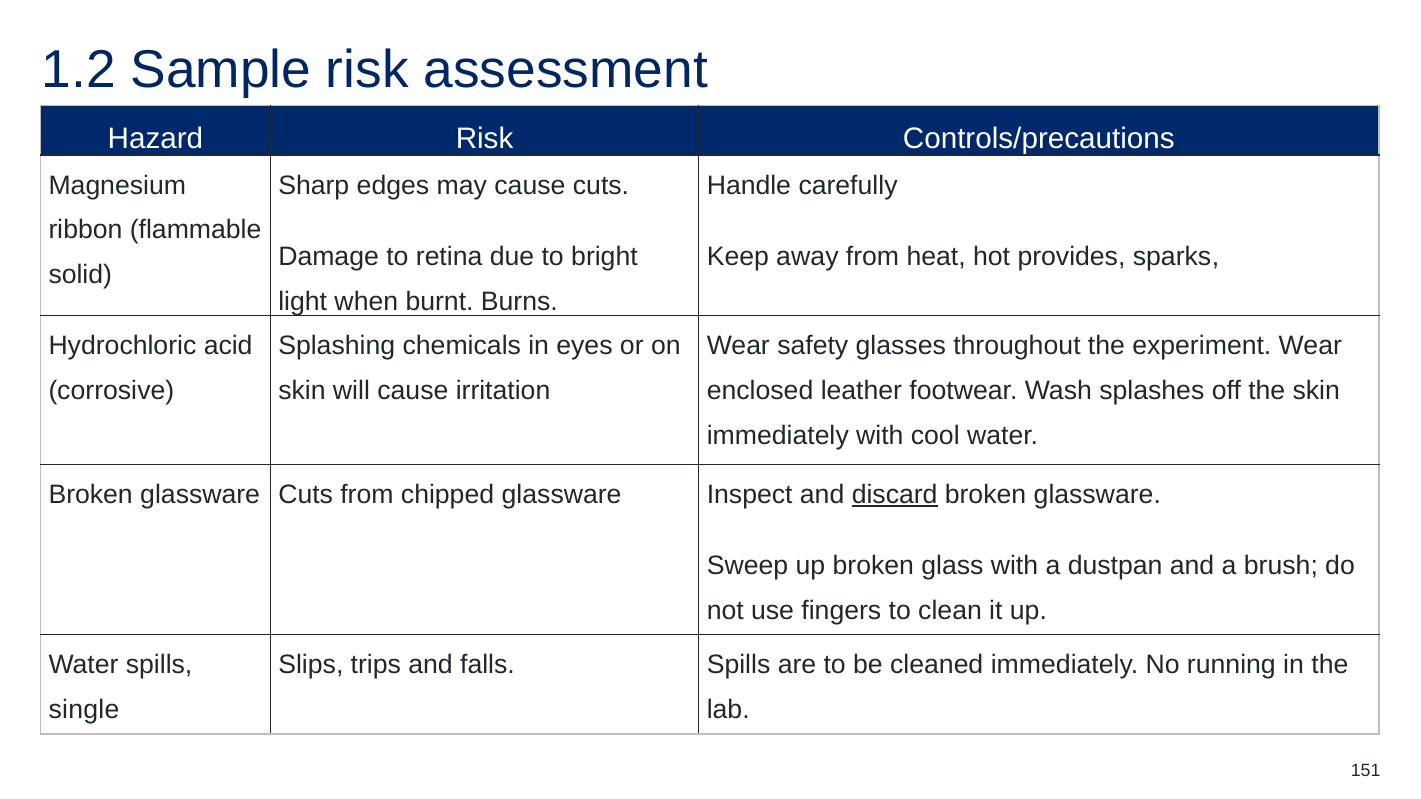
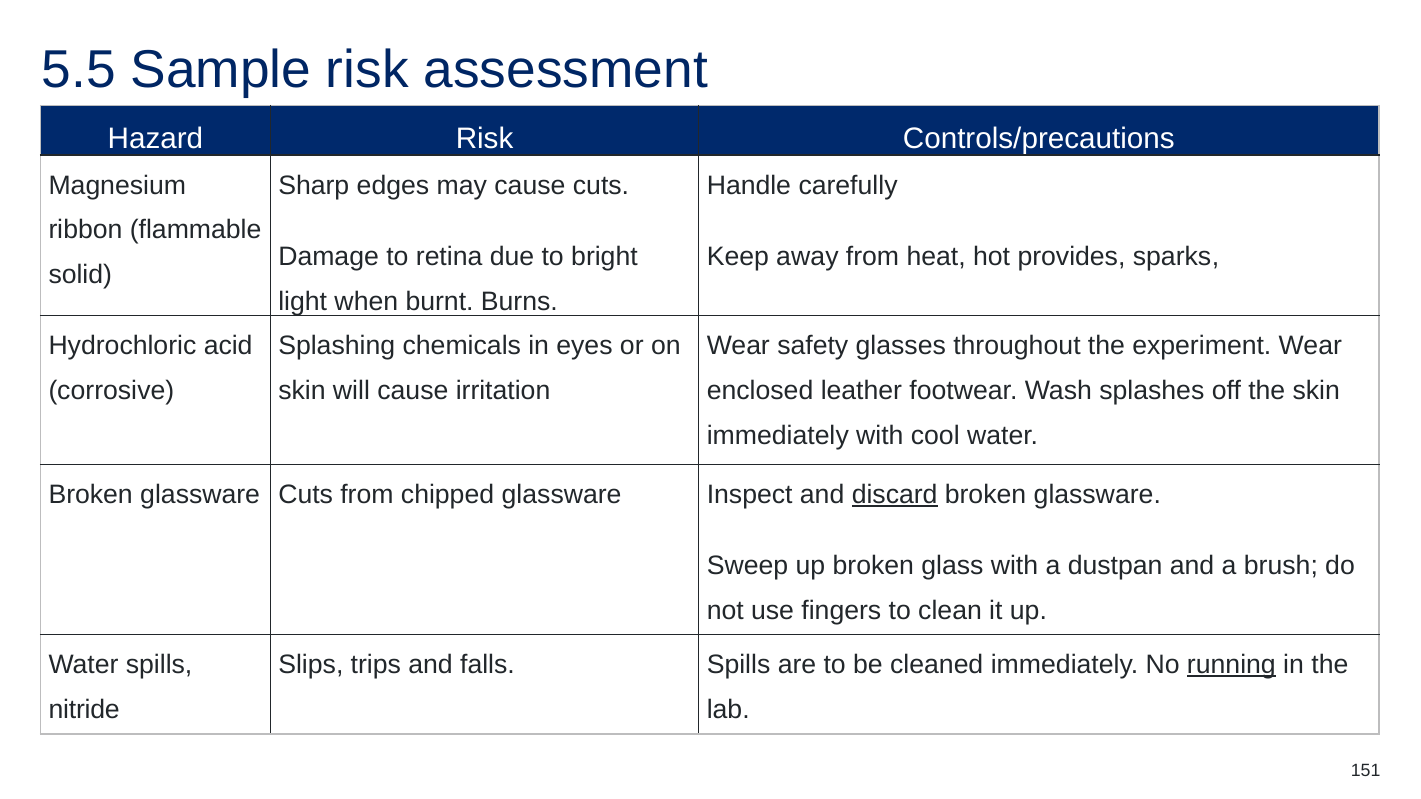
1.2: 1.2 -> 5.5 (79, 70)
running underline: none -> present (1231, 665)
single: single -> nitride (84, 710)
